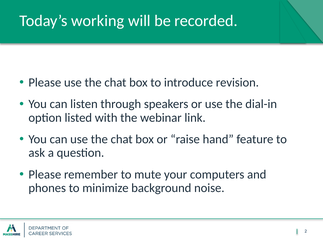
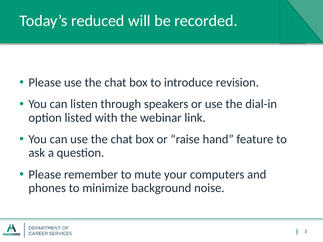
working: working -> reduced (98, 21)
